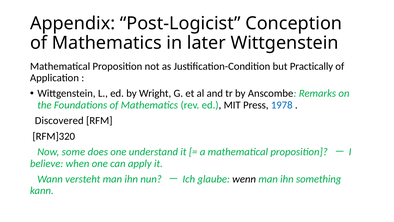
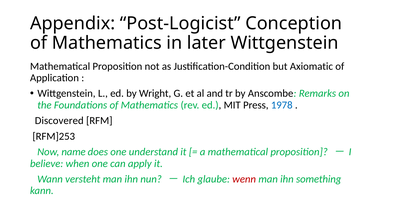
Practically: Practically -> Axiomatic (311, 66)
RFM]320: RFM]320 -> RFM]253 (54, 136)
some: some -> name (74, 152)
wenn colour: black -> red (244, 179)
